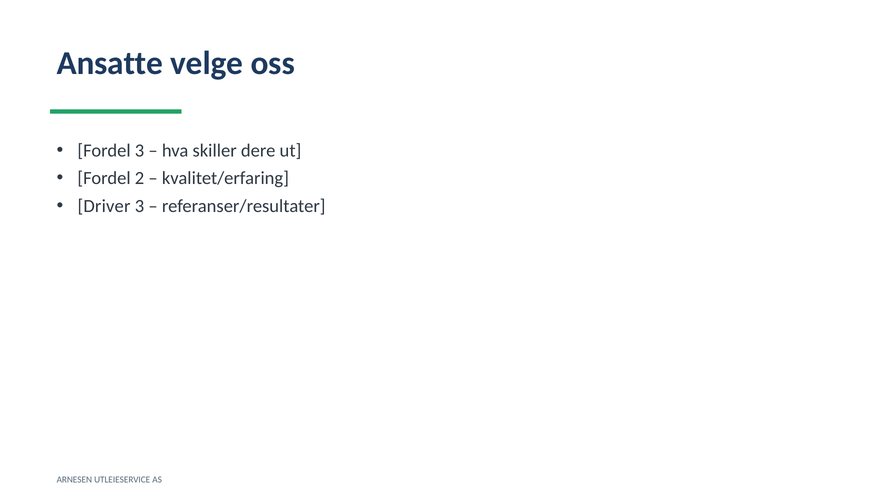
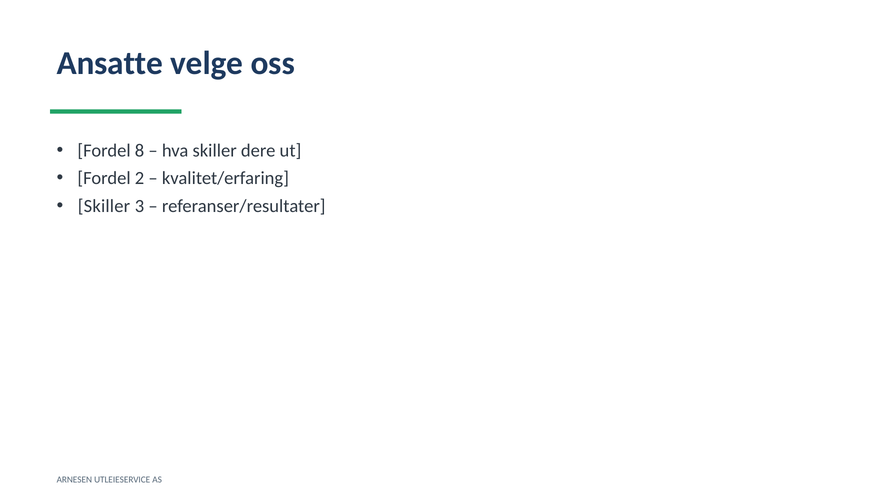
Fordel 3: 3 -> 8 (140, 151)
Driver: Driver -> Skiller (104, 206)
